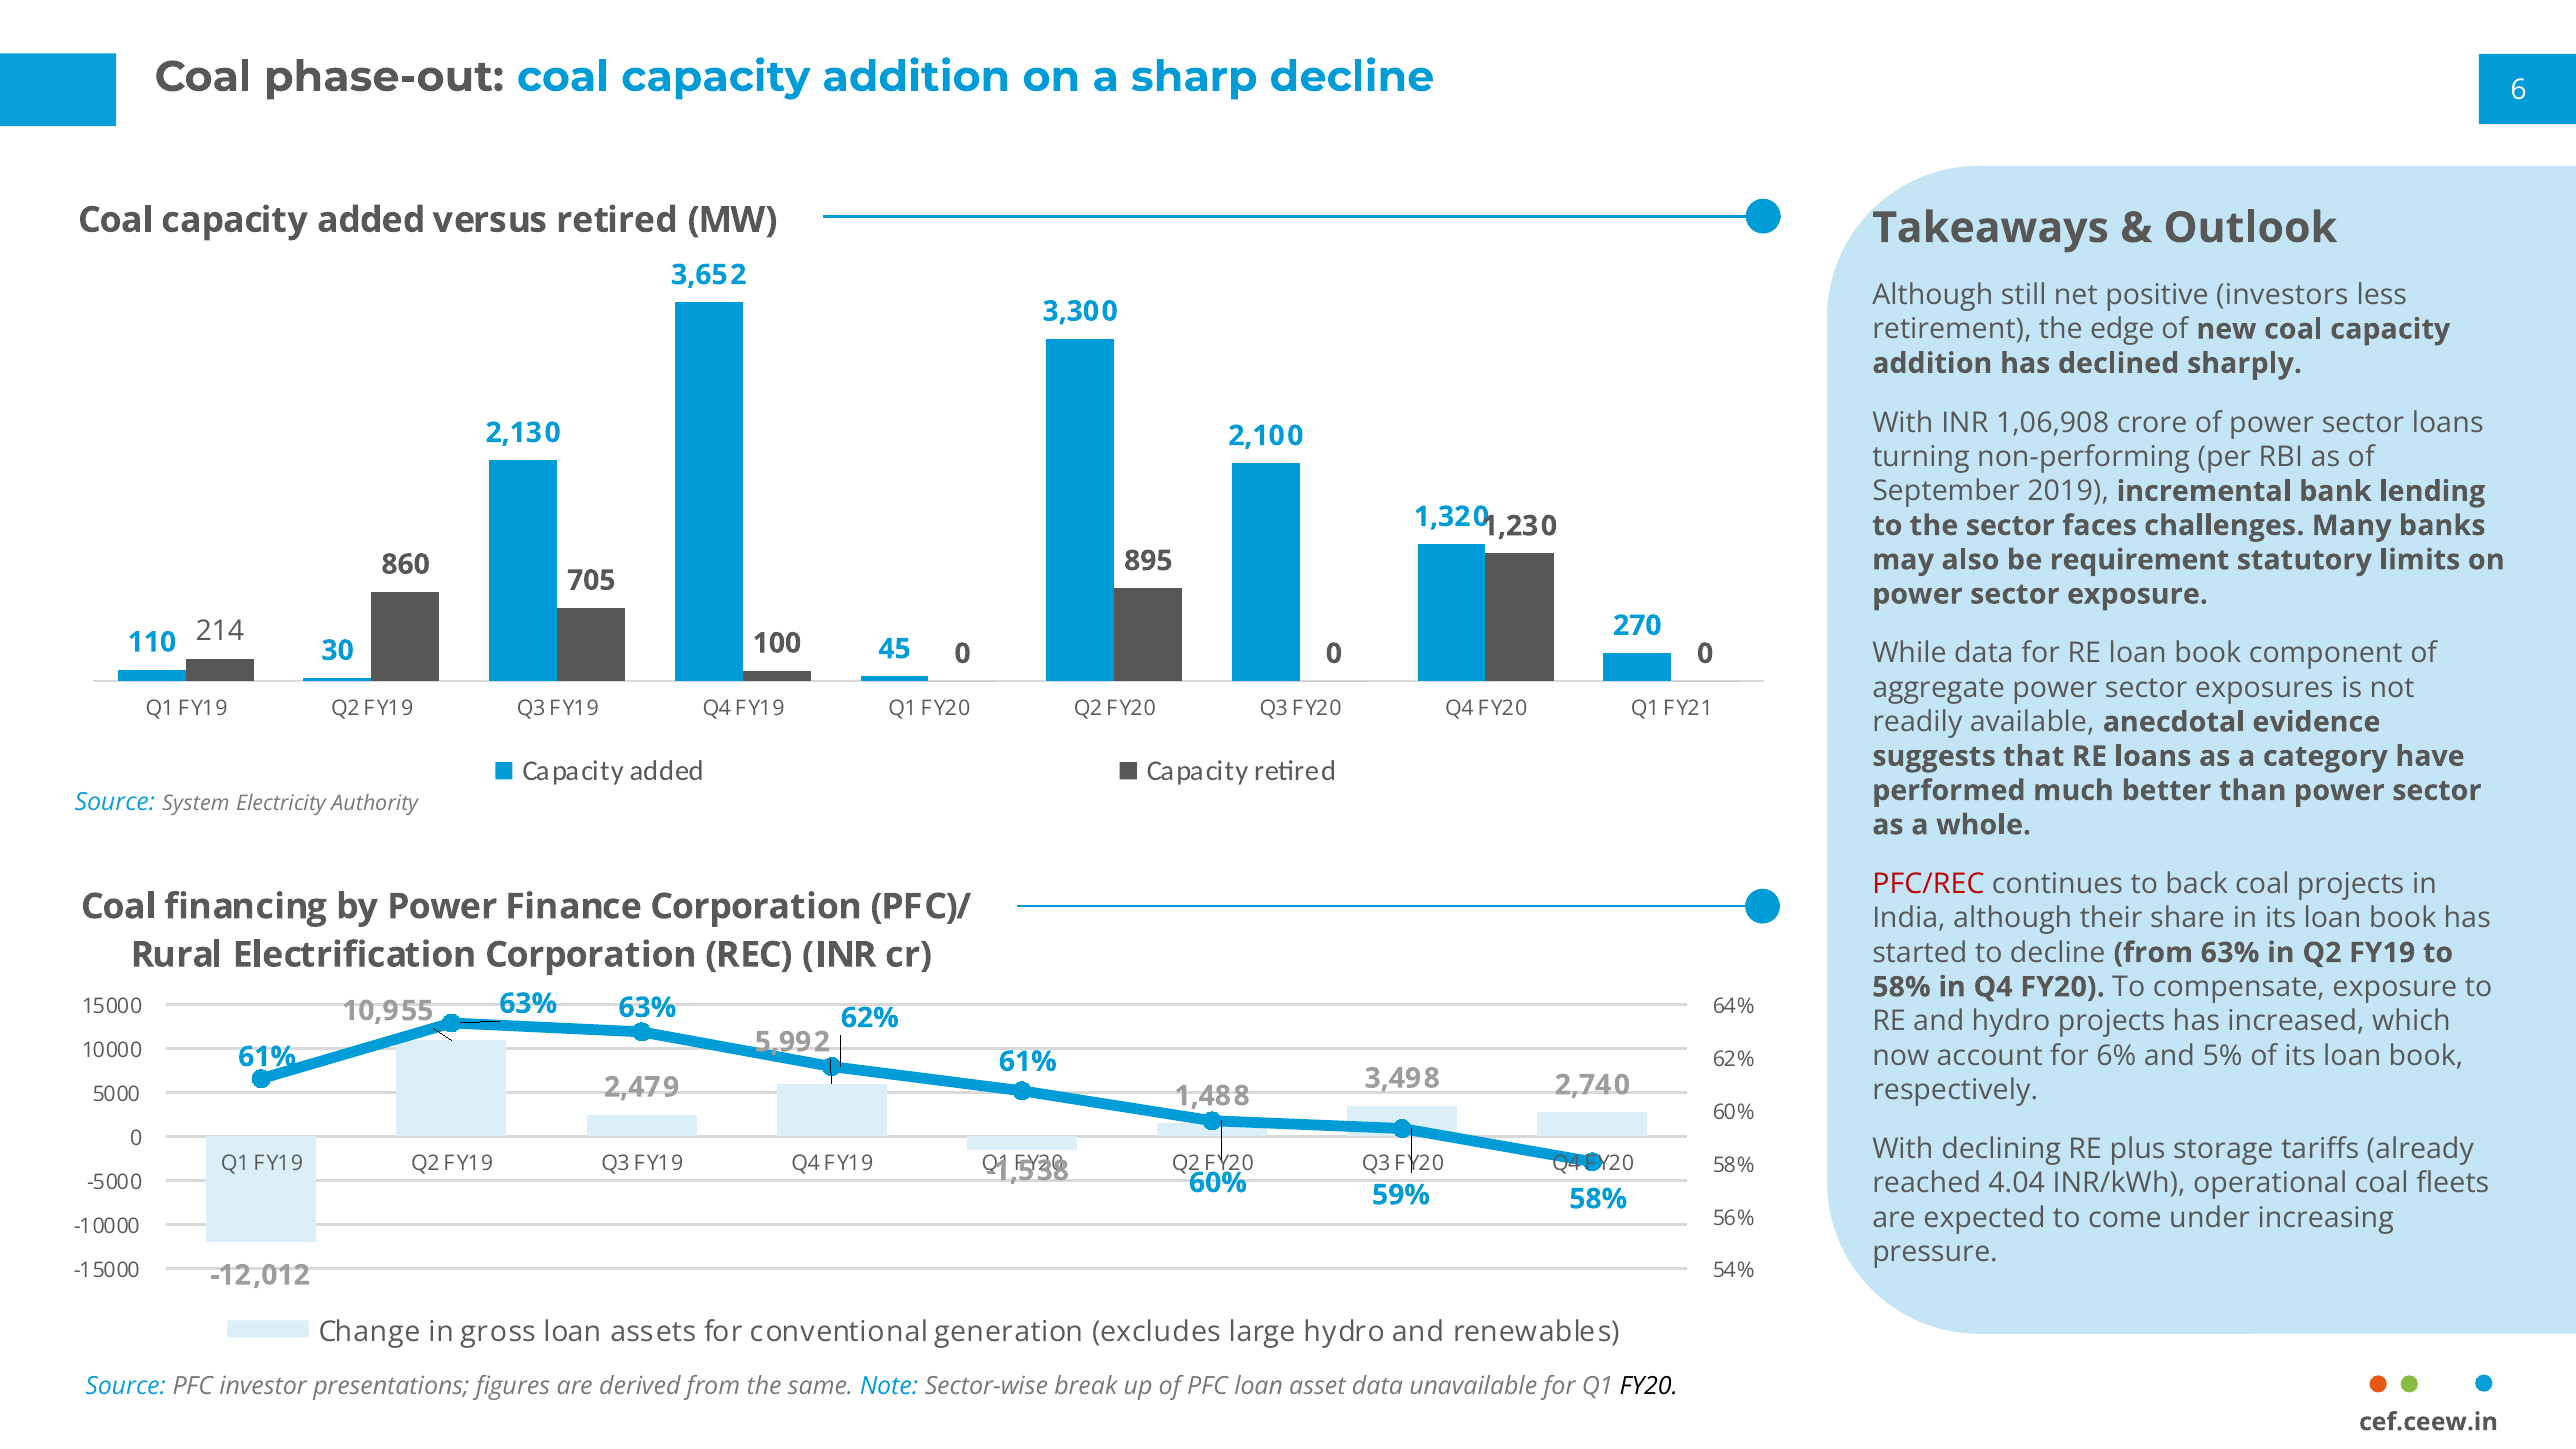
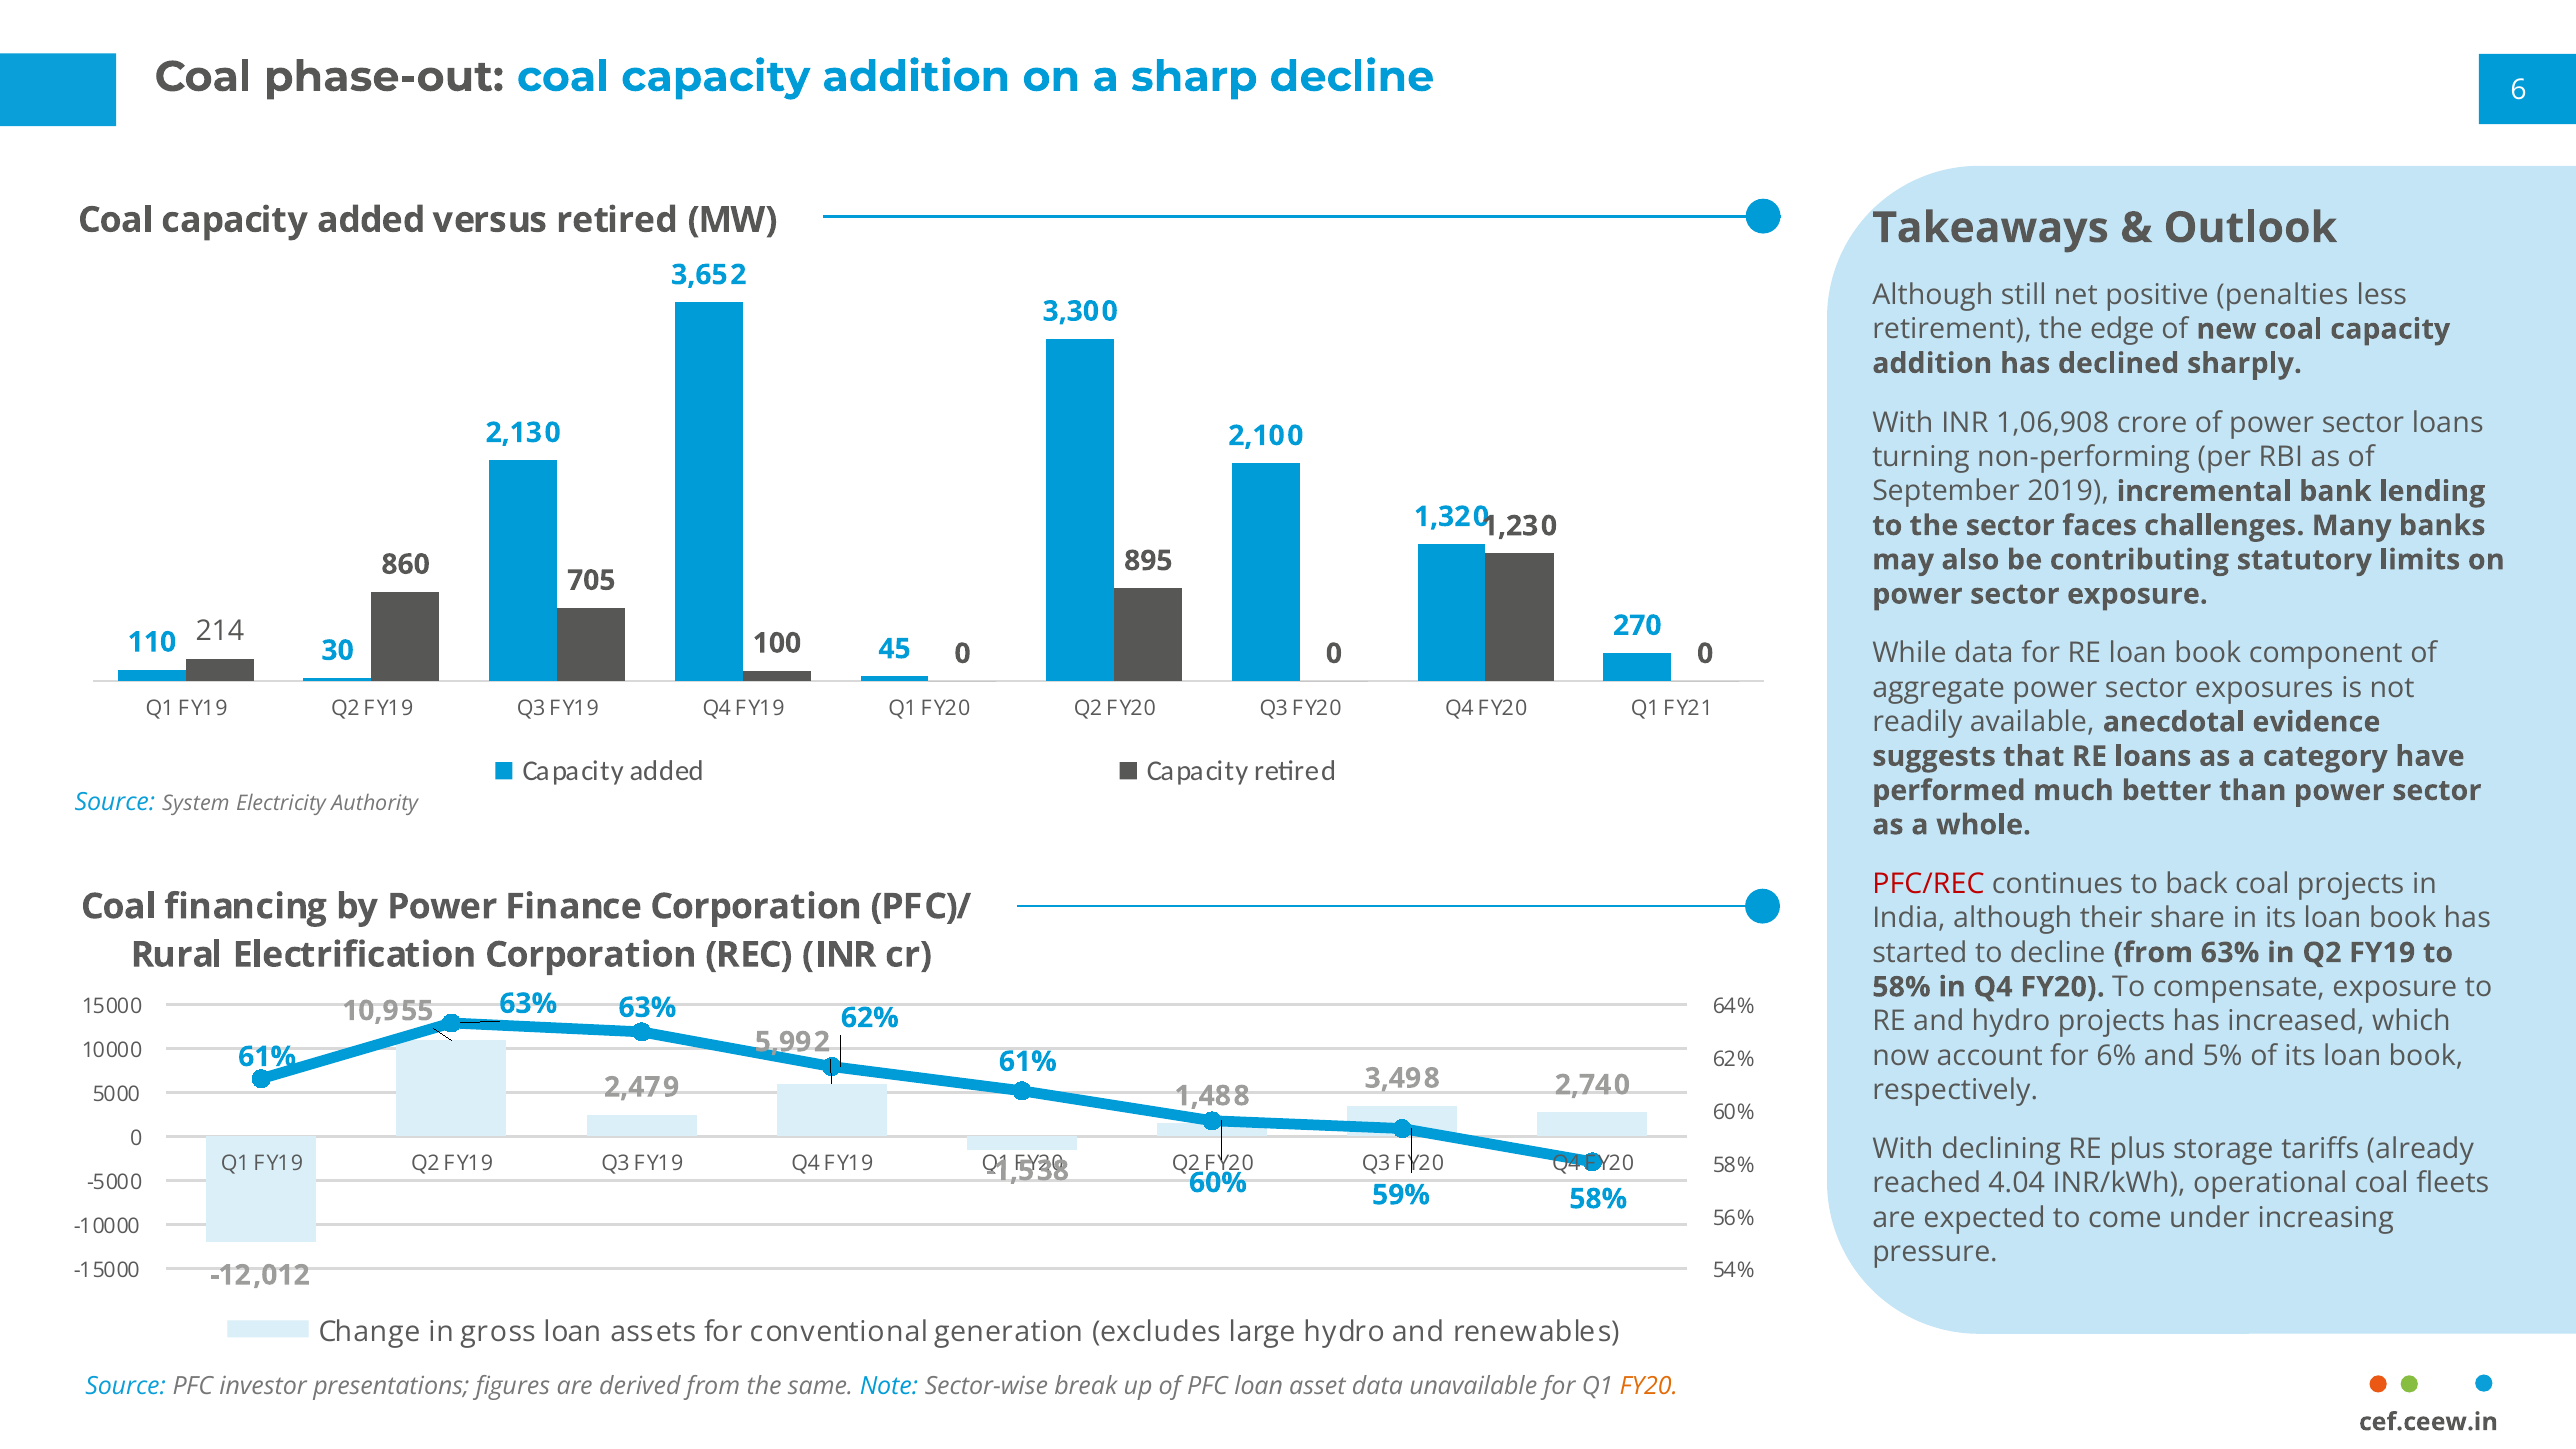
investors: investors -> penalties (2282, 295)
requirement: requirement -> contributing (2139, 560)
FY20 colour: black -> orange (1649, 1387)
